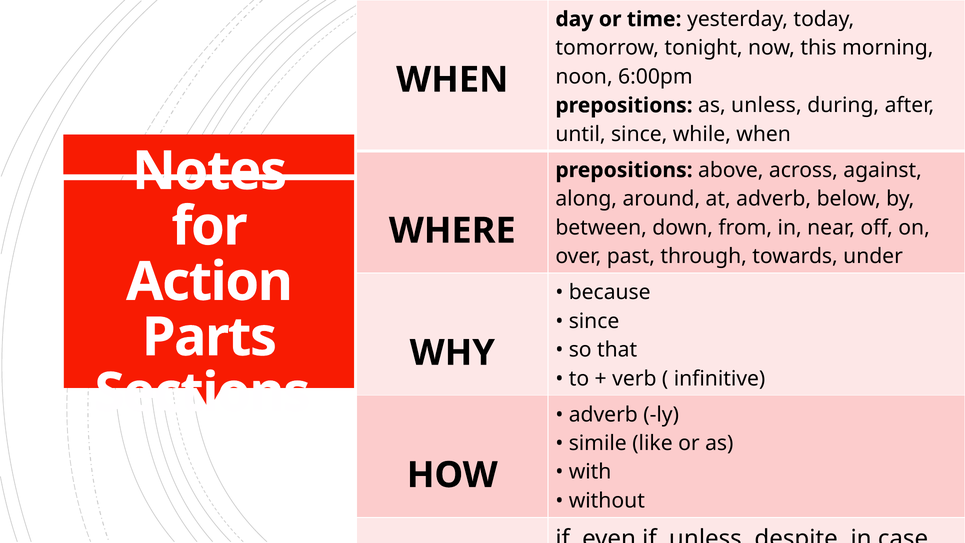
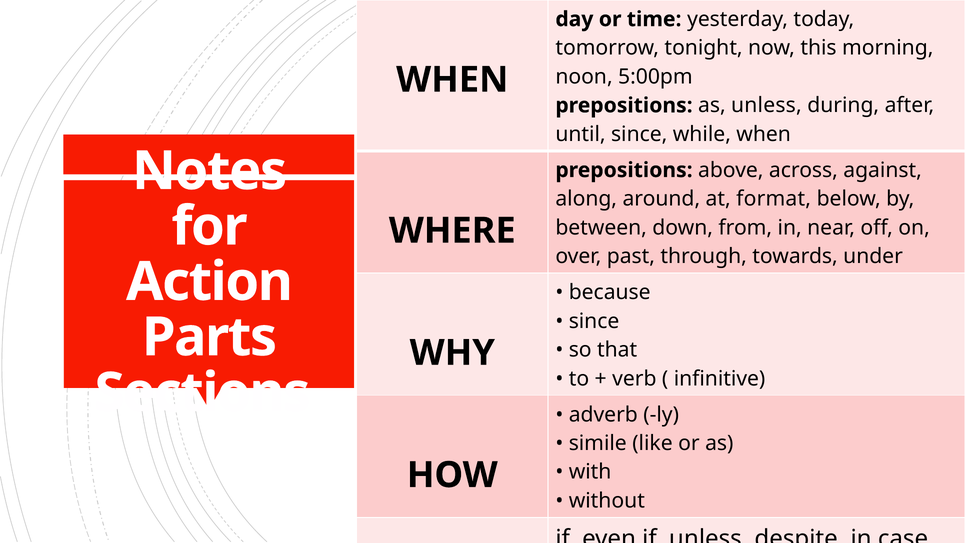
6:00pm: 6:00pm -> 5:00pm (655, 77)
at adverb: adverb -> format (774, 199)
